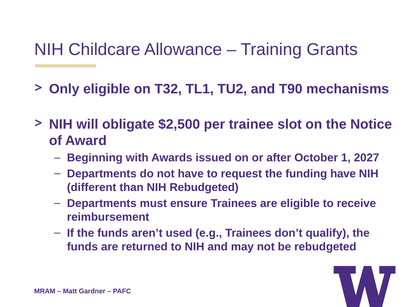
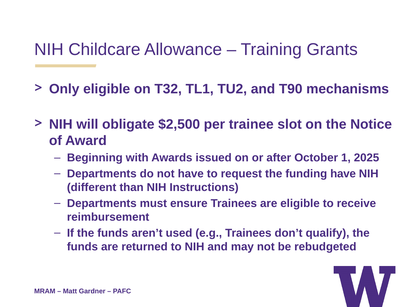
2027: 2027 -> 2025 (367, 158)
NIH Rebudgeted: Rebudgeted -> Instructions (204, 188)
